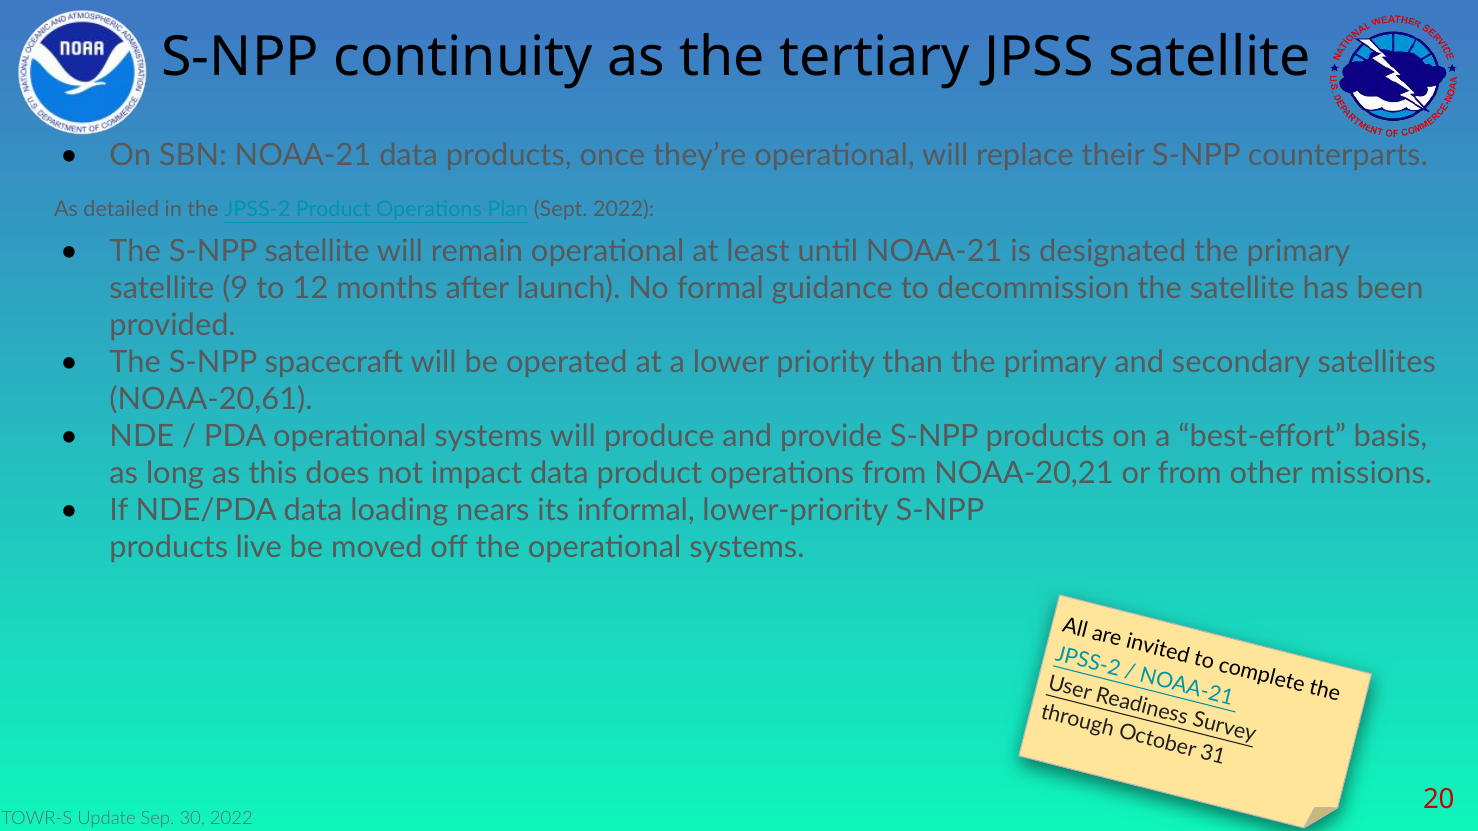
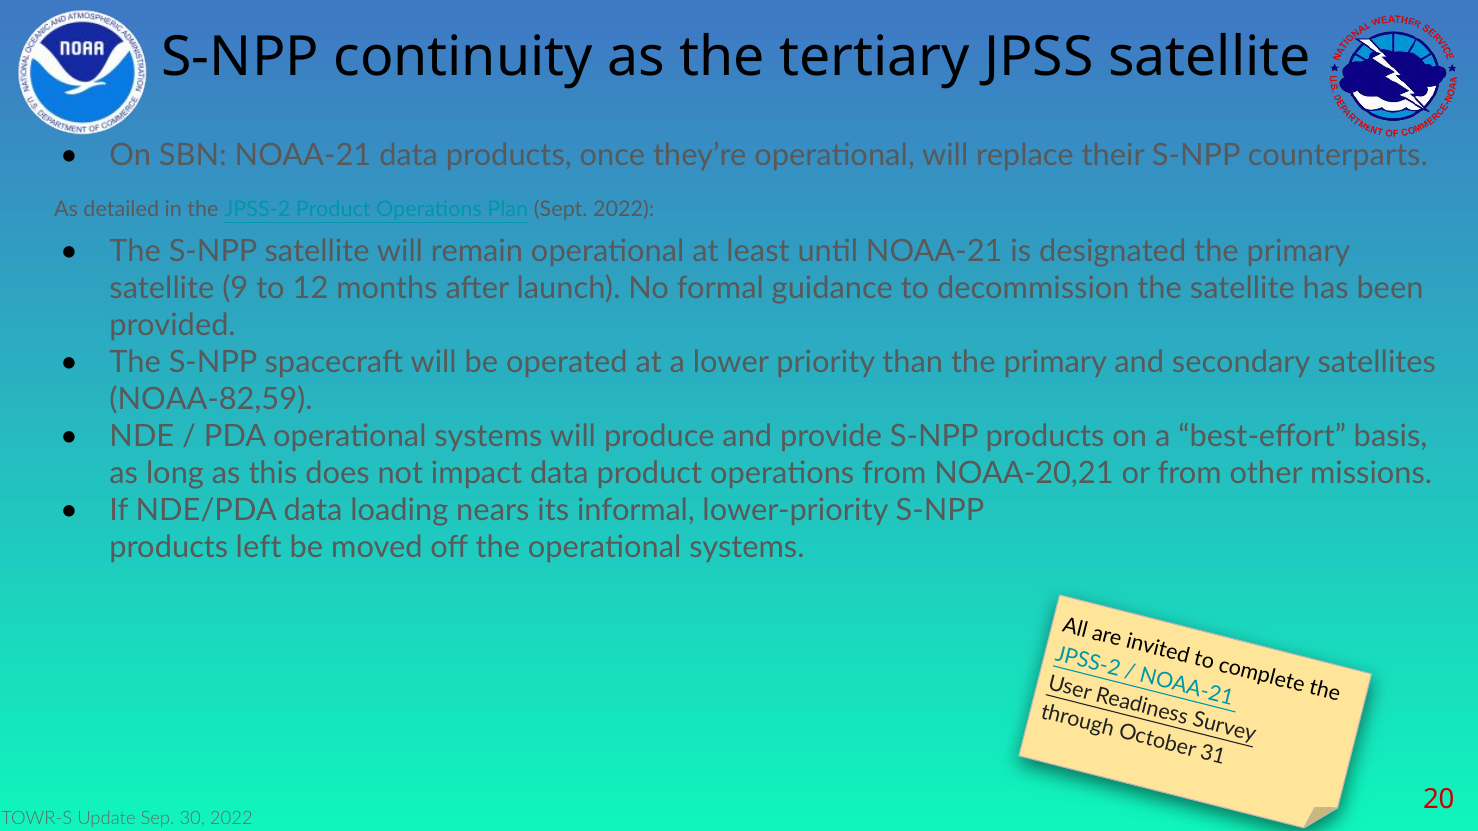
NOAA-20,61: NOAA-20,61 -> NOAA-82,59 (211, 400)
live: live -> left (259, 548)
